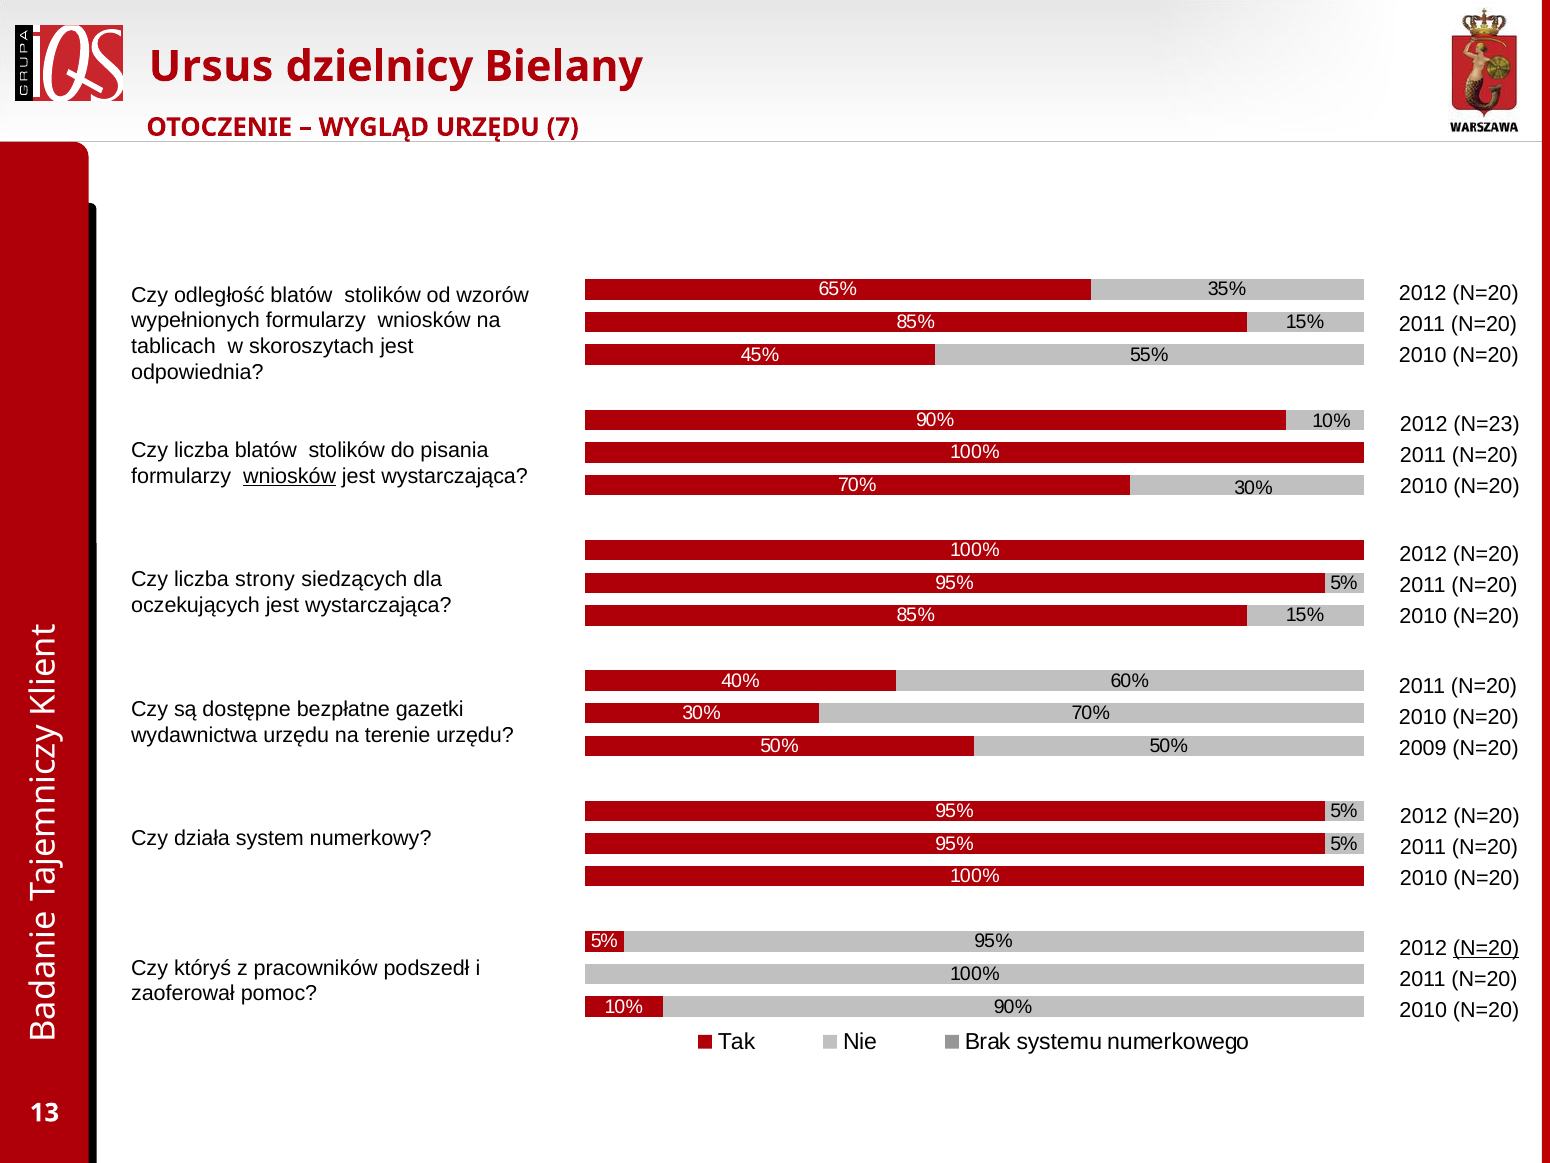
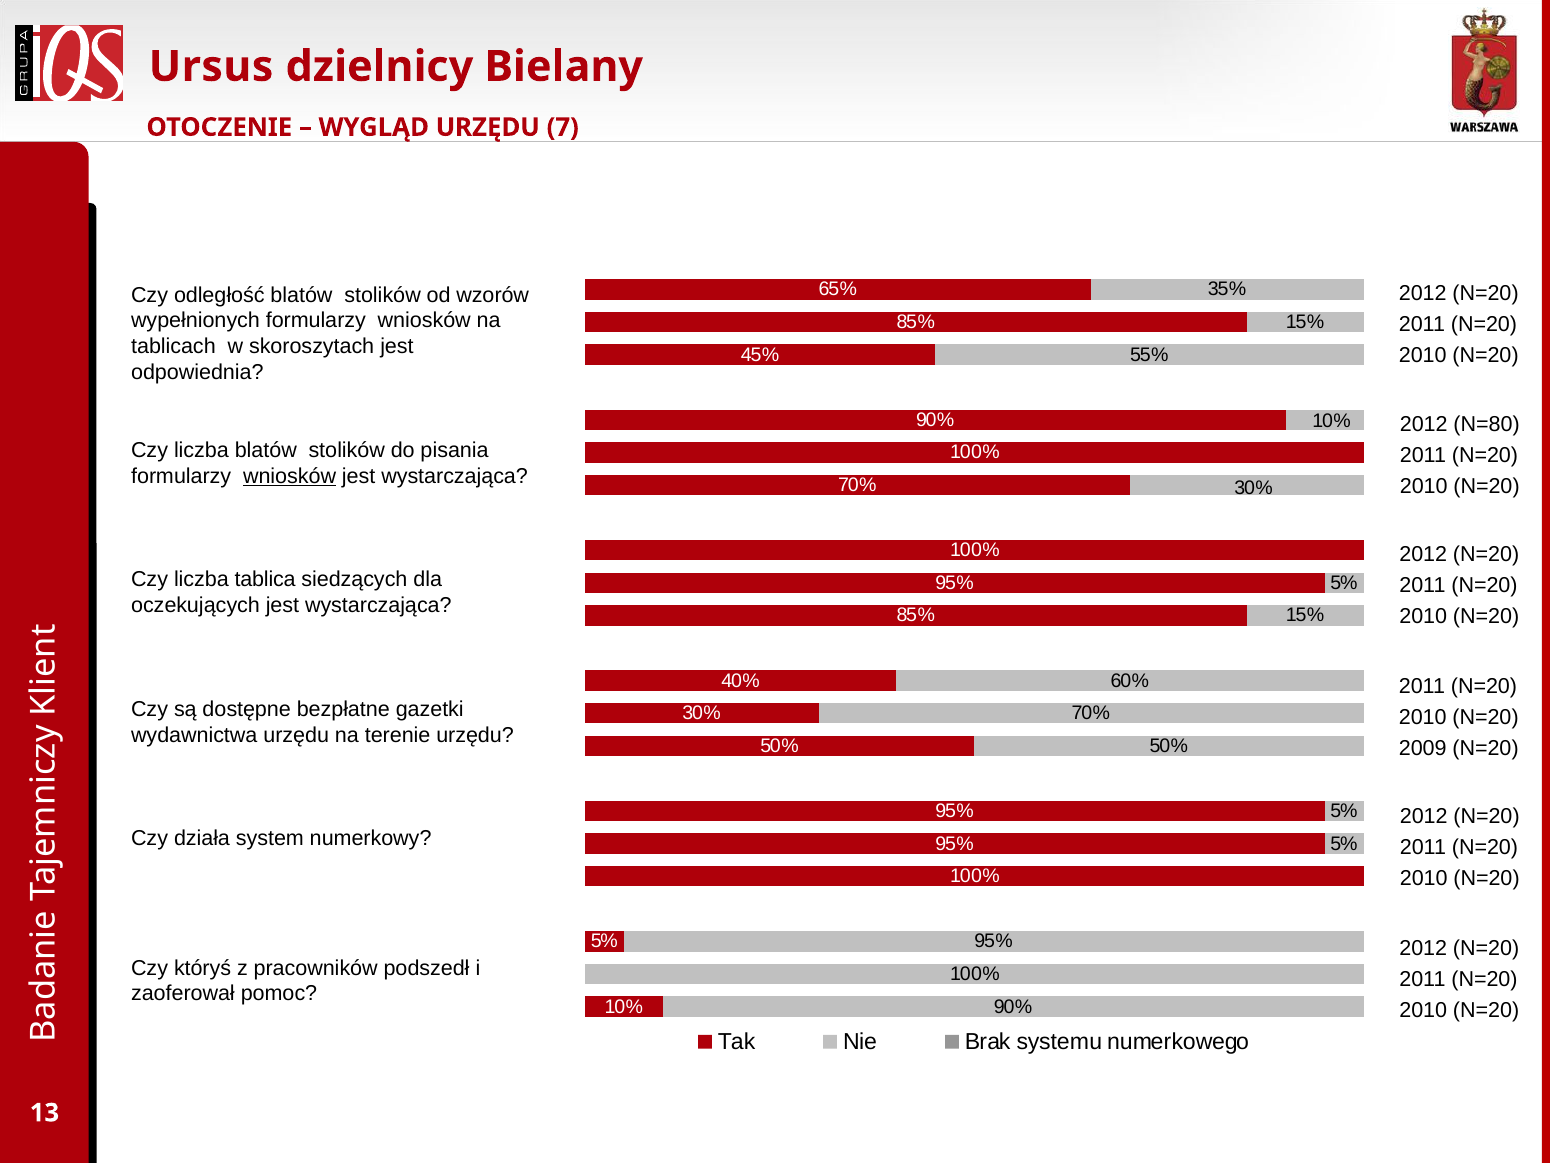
N=23: N=23 -> N=80 (1487, 424)
strony: strony -> tablica (265, 579)
N=20 underline: present -> none (1486, 948)
